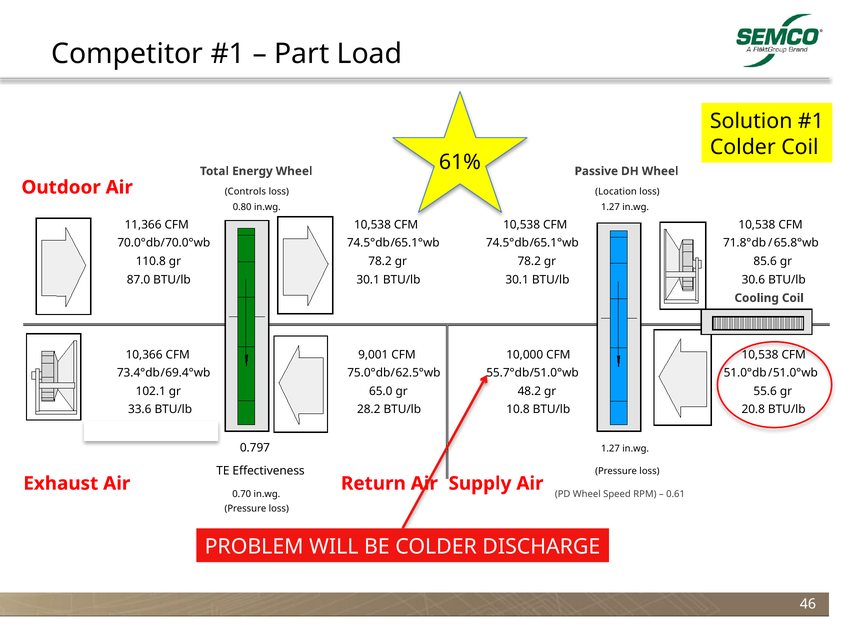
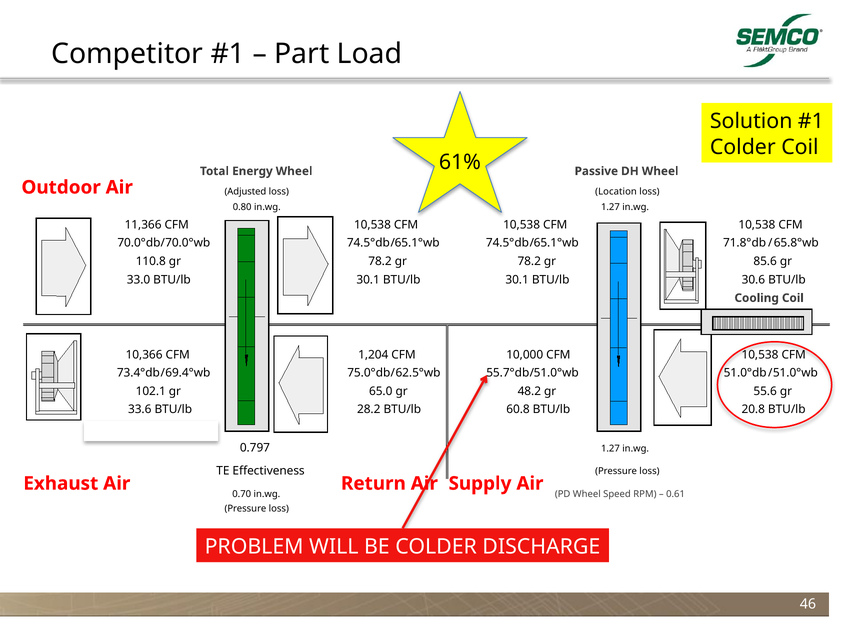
Controls: Controls -> Adjusted (245, 192)
87.0: 87.0 -> 33.0 (138, 279)
9,001: 9,001 -> 1,204 (373, 354)
10.8: 10.8 -> 60.8 (518, 409)
